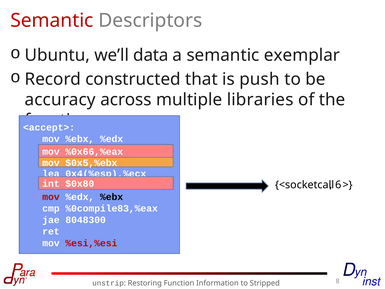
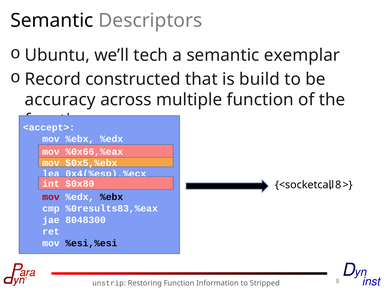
Semantic colour: red -> black (52, 21)
data: data -> tech (151, 55)
push: push -> build (260, 79)
multiple libraries: libraries -> function (260, 100)
6: 6 -> 8 (338, 185)
%0compile83,%eax: %0compile83,%eax -> %0results83,%eax (112, 208)
%esi,%esi colour: red -> black (91, 243)
